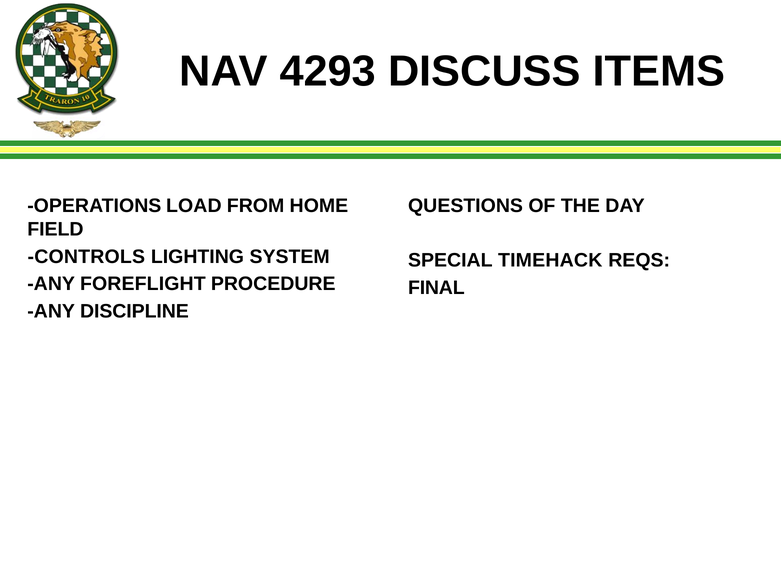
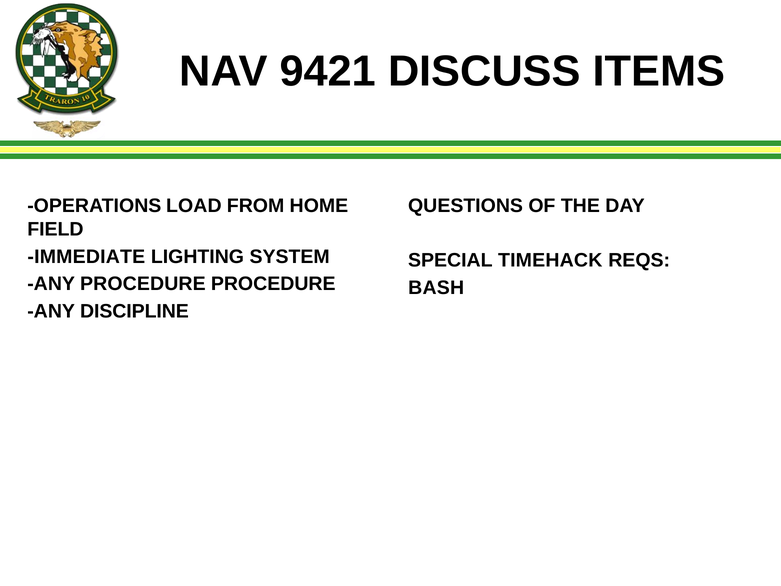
4293: 4293 -> 9421 (328, 71)
CONTROLS: CONTROLS -> IMMEDIATE (86, 256)
ANY FOREFLIGHT: FOREFLIGHT -> PROCEDURE (143, 284)
FINAL: FINAL -> BASH (436, 288)
